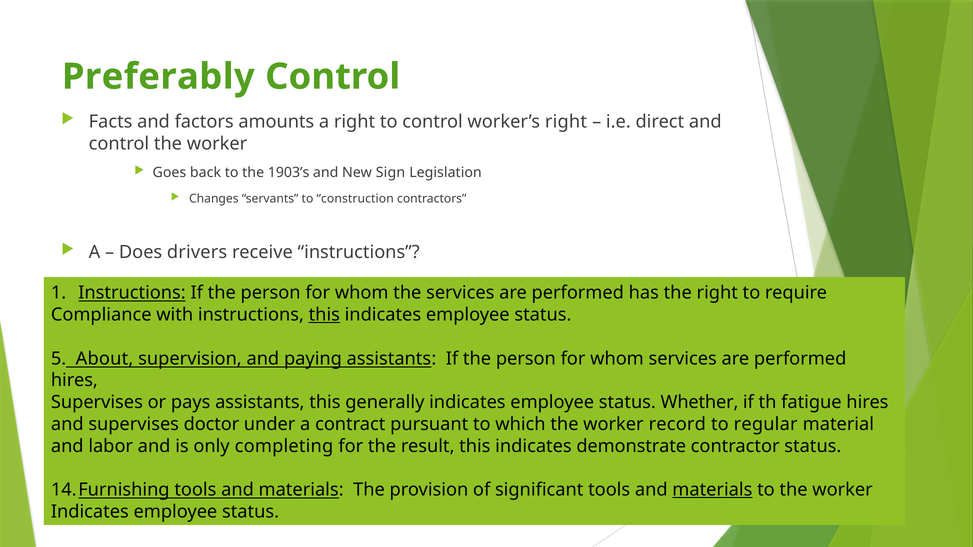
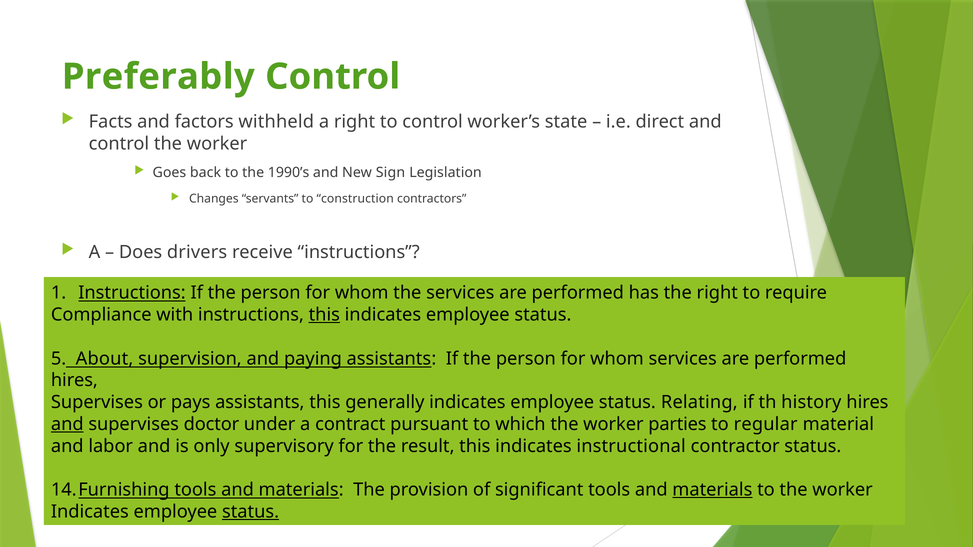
amounts: amounts -> withheld (276, 122)
worker’s right: right -> state (566, 122)
1903’s: 1903’s -> 1990’s (289, 173)
Whether: Whether -> Relating (699, 403)
fatigue: fatigue -> history (811, 403)
and underline: none -> present (67, 424)
record: record -> parties (677, 424)
completing: completing -> supervisory (284, 446)
demonstrate: demonstrate -> instructional (631, 446)
status underline: none -> present (251, 512)
